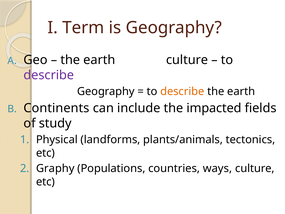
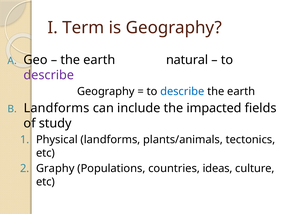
earth culture: culture -> natural (187, 60)
describe colour: orange -> blue (182, 91)
Continents: Continents -> Landforms (57, 108)
ways: ways -> ideas (218, 168)
